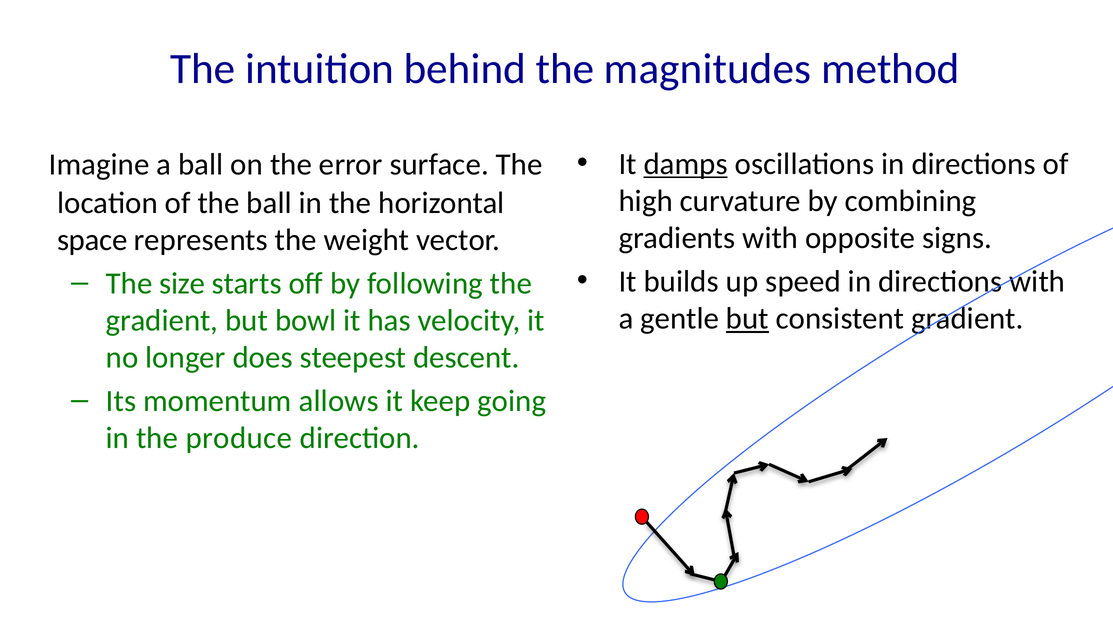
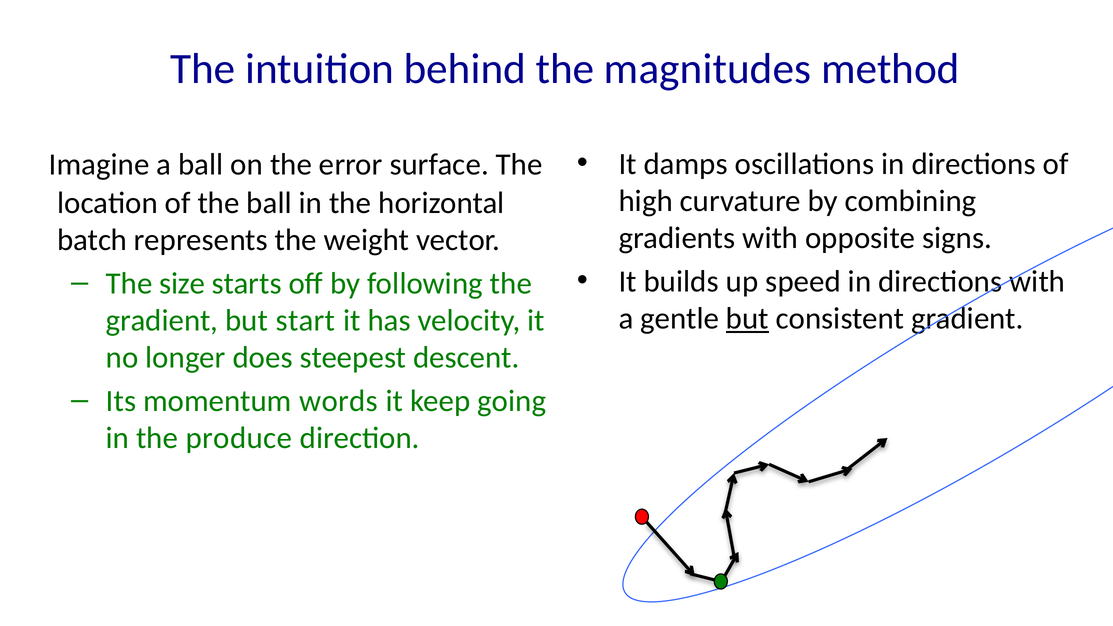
damps underline: present -> none (686, 164)
space: space -> batch (92, 240)
bowl: bowl -> start (305, 321)
allows: allows -> words (339, 401)
